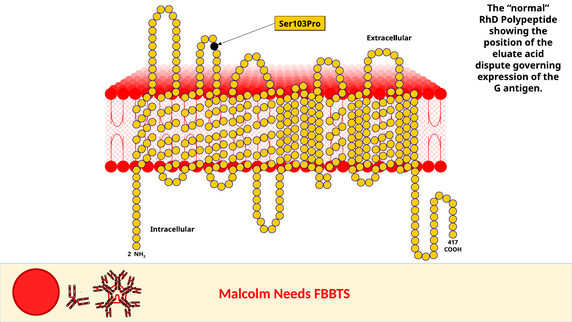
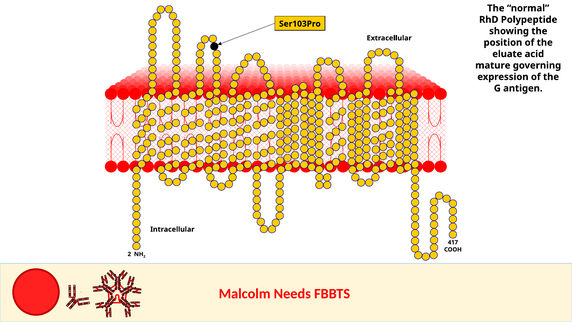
dispute: dispute -> mature (493, 65)
